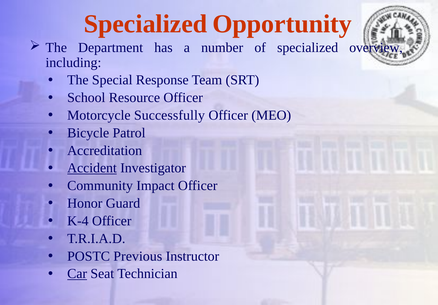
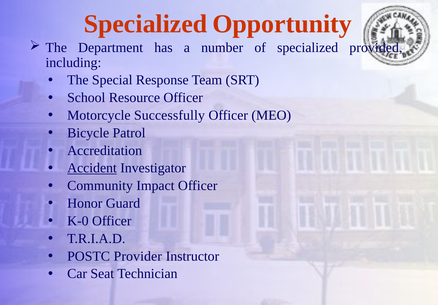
overview: overview -> provided (376, 48)
K-4: K-4 -> K-0 (78, 221)
Previous: Previous -> Provider (138, 256)
Car underline: present -> none (77, 273)
